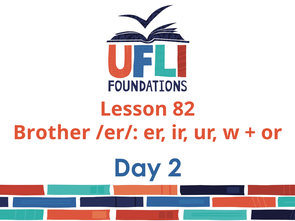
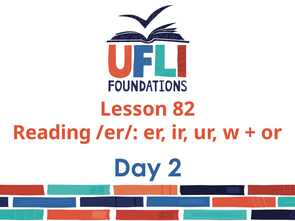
Brother: Brother -> Reading (52, 133)
